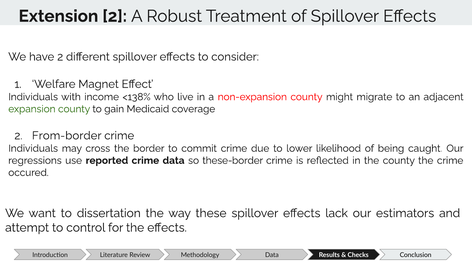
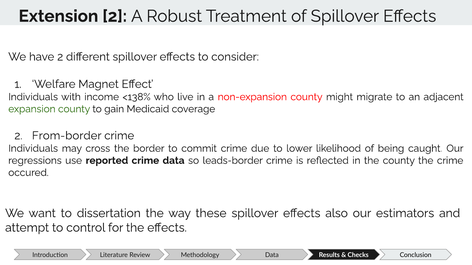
these-border: these-border -> leads-border (233, 161)
lack: lack -> also (337, 214)
